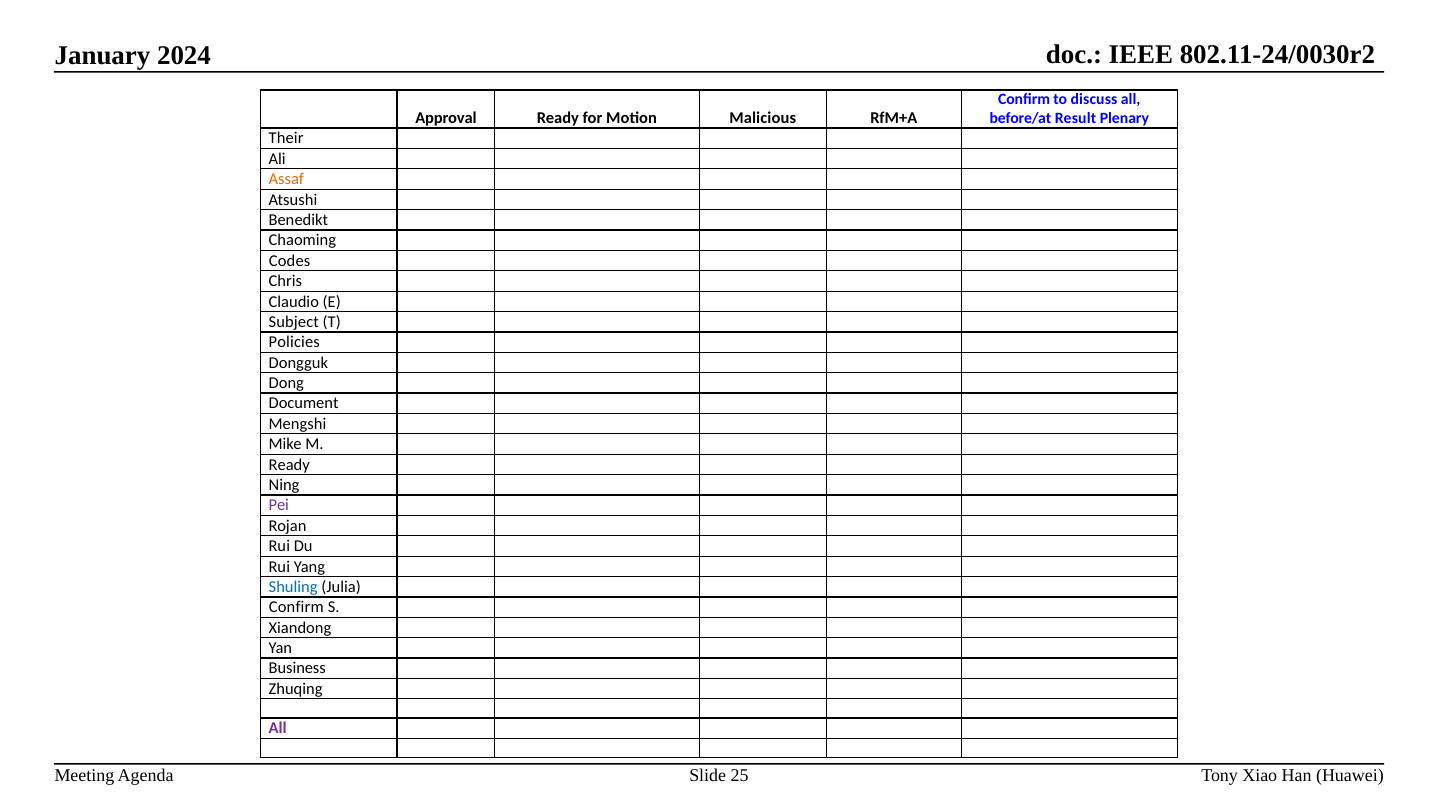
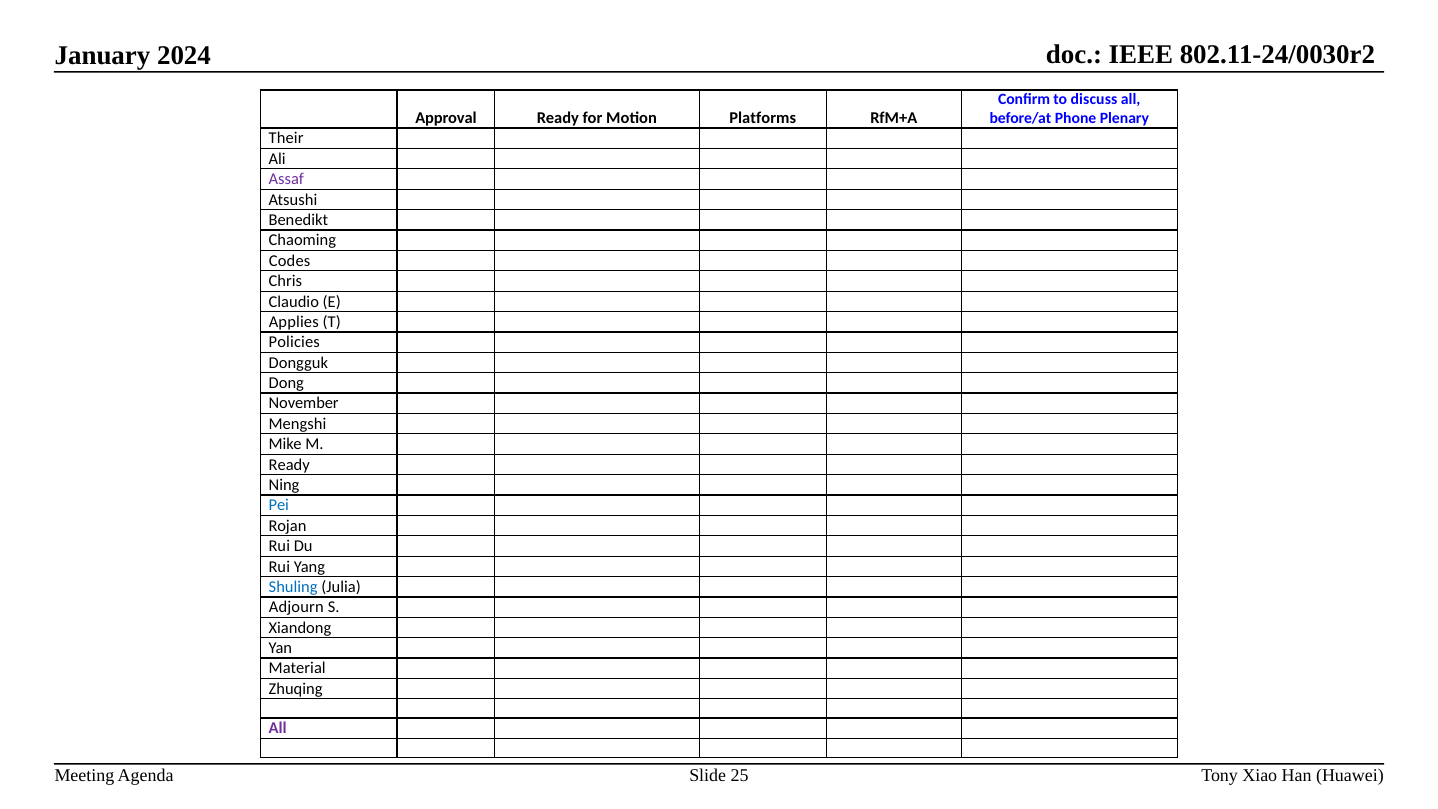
Malicious: Malicious -> Platforms (763, 118)
Result: Result -> Phone (1076, 119)
Assaf colour: orange -> purple (286, 179)
Subject: Subject -> Applies (294, 322)
Document: Document -> November (304, 403)
Pei colour: purple -> blue (279, 505)
Confirm: Confirm -> Adjourn (296, 607)
Business: Business -> Material (297, 668)
